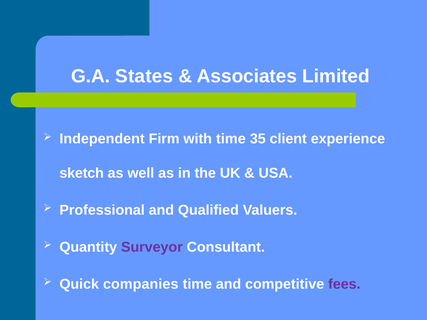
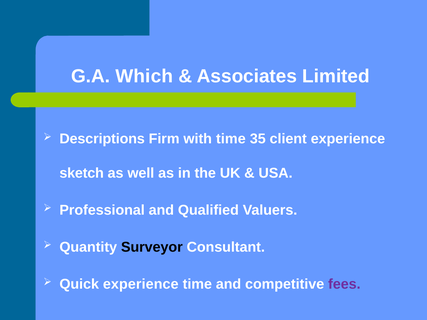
States: States -> Which (144, 76)
Independent: Independent -> Descriptions (102, 139)
Surveyor colour: purple -> black (152, 247)
Quick companies: companies -> experience (141, 284)
